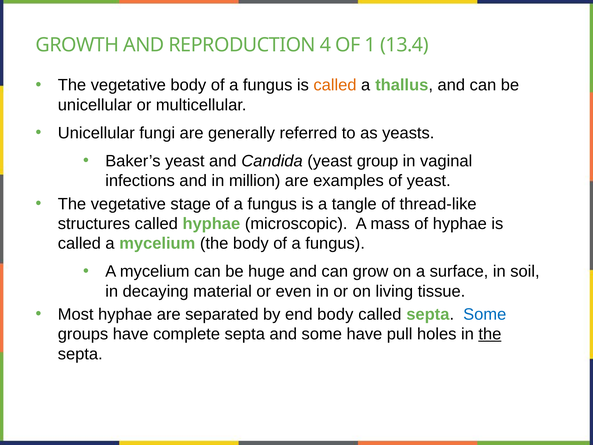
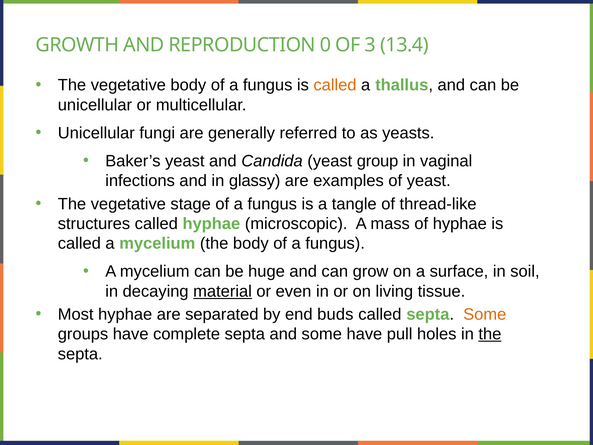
4: 4 -> 0 (325, 45)
1: 1 -> 3 (370, 45)
million: million -> glassy (255, 181)
material underline: none -> present (223, 291)
end body: body -> buds (335, 314)
Some colour: blue -> orange (485, 314)
